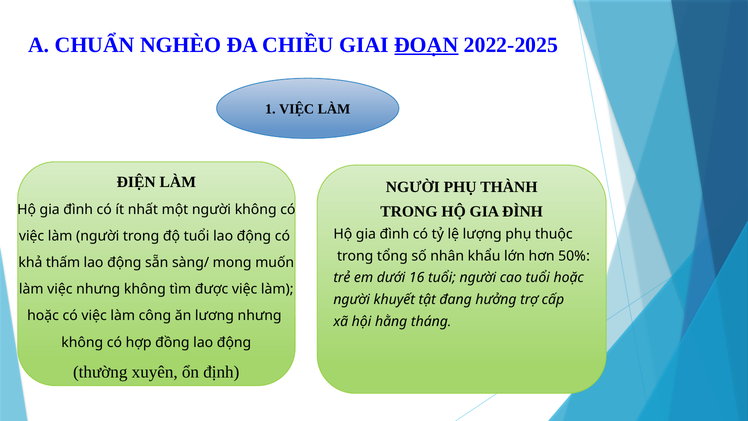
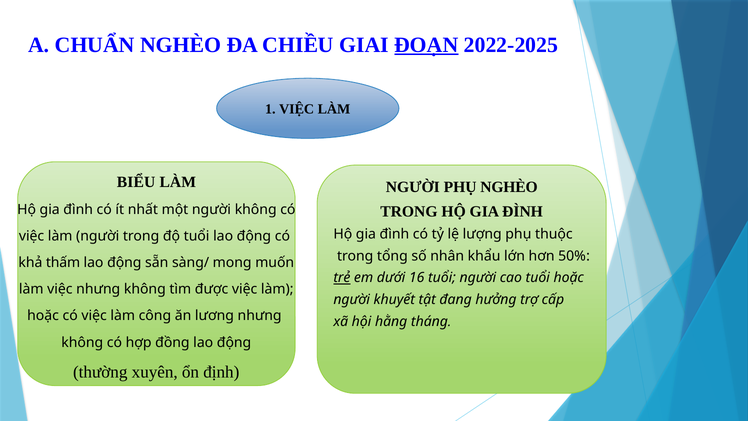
ĐIỆN: ĐIỆN -> BIỂU (136, 182)
PHỤ THÀNH: THÀNH -> NGHÈO (509, 187)
trẻ underline: none -> present (342, 278)
